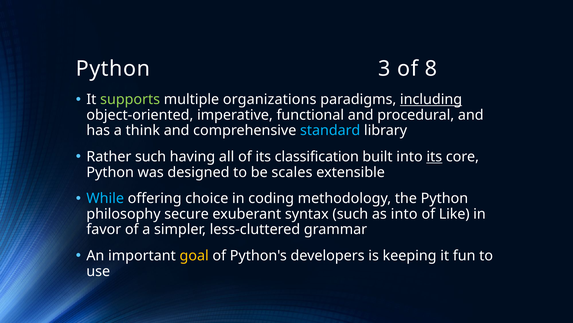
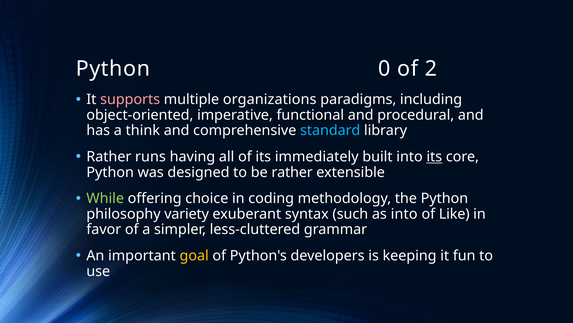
3: 3 -> 0 (384, 68)
8: 8 -> 2 (431, 68)
supports colour: light green -> pink (130, 99)
including underline: present -> none (431, 99)
Rather such: such -> runs (150, 157)
classification: classification -> immediately (317, 157)
be scales: scales -> rather (292, 172)
While colour: light blue -> light green (105, 198)
secure: secure -> variety (187, 214)
